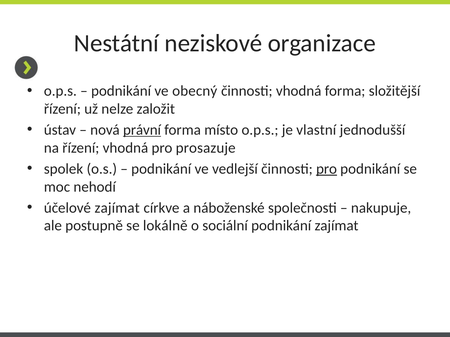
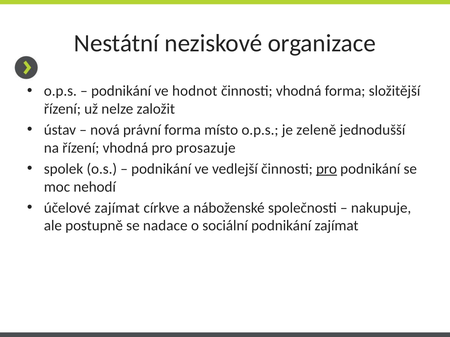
obecný: obecný -> hodnot (195, 91)
právní underline: present -> none (142, 130)
vlastní: vlastní -> zeleně (316, 130)
lokálně: lokálně -> nadace (165, 226)
